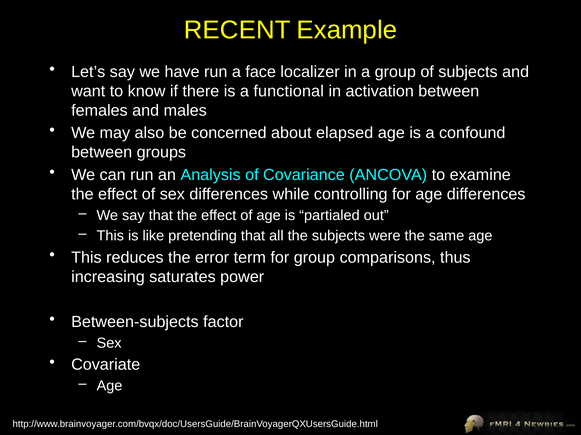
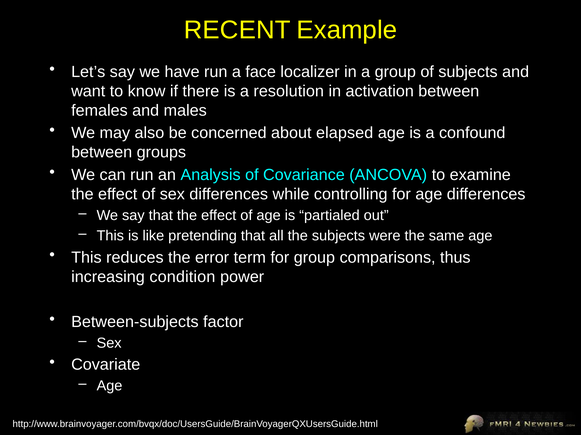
functional: functional -> resolution (289, 91)
saturates: saturates -> condition (182, 277)
